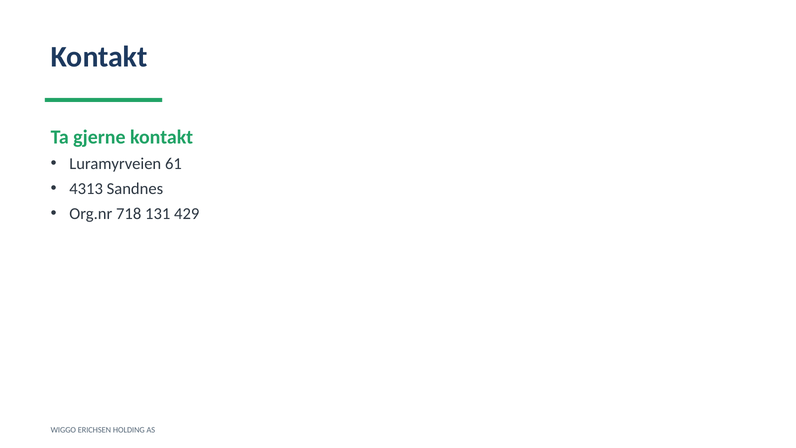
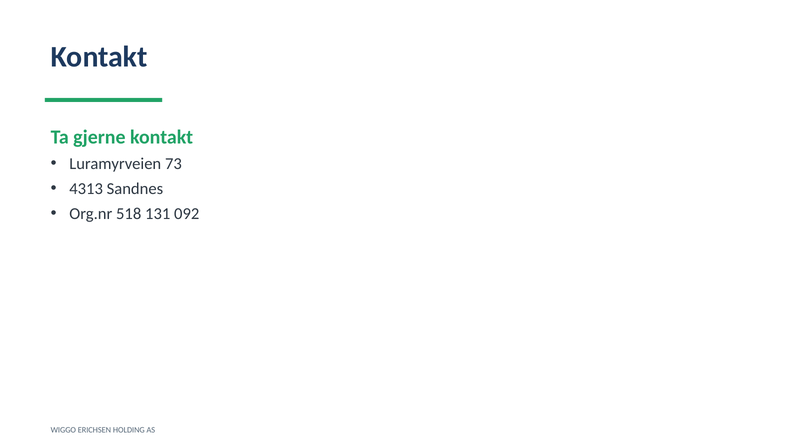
61: 61 -> 73 (173, 164)
718: 718 -> 518 (129, 213)
429: 429 -> 092 (187, 213)
